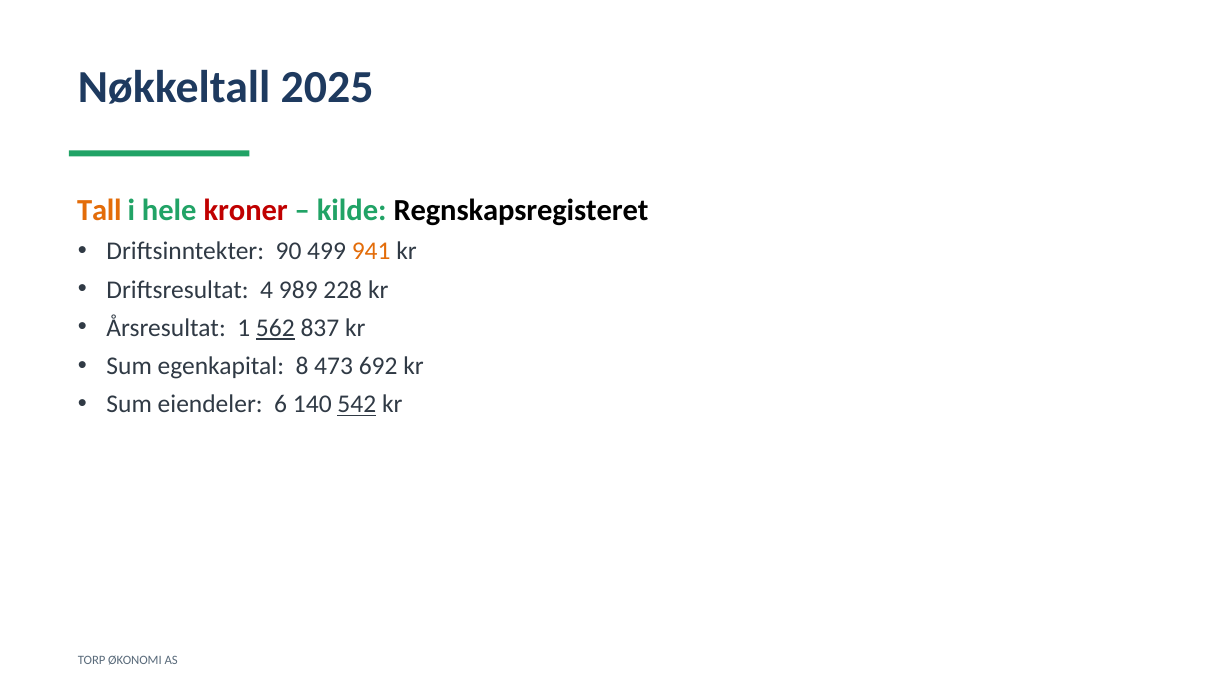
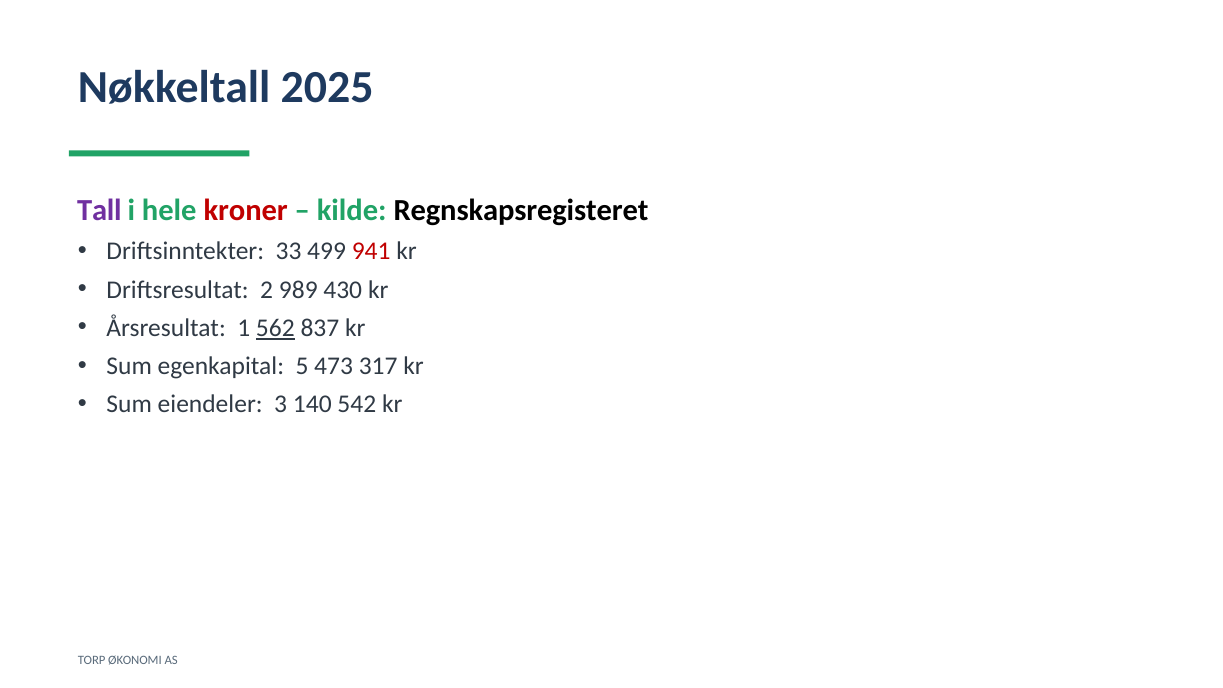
Tall colour: orange -> purple (99, 211)
90: 90 -> 33 (289, 251)
941 colour: orange -> red (371, 251)
4: 4 -> 2 (267, 290)
228: 228 -> 430 (343, 290)
8: 8 -> 5 (302, 366)
692: 692 -> 317 (378, 366)
6: 6 -> 3 (281, 404)
542 underline: present -> none (357, 404)
